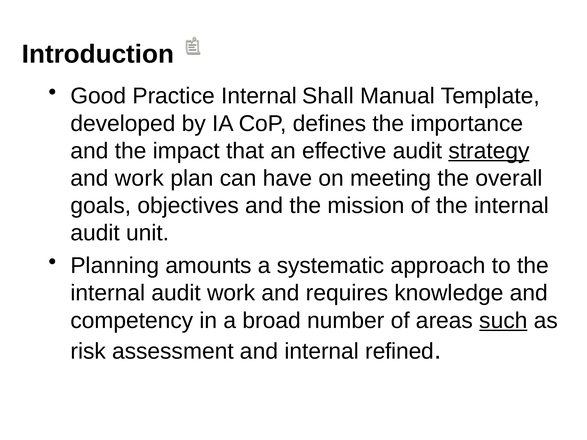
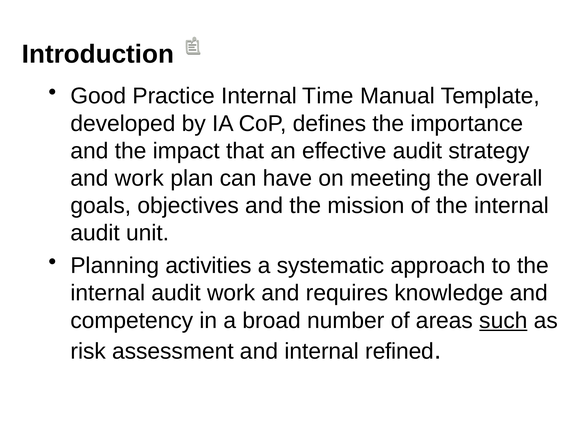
Shall: Shall -> Time (328, 96)
strategy underline: present -> none (489, 151)
amounts: amounts -> activities (209, 266)
